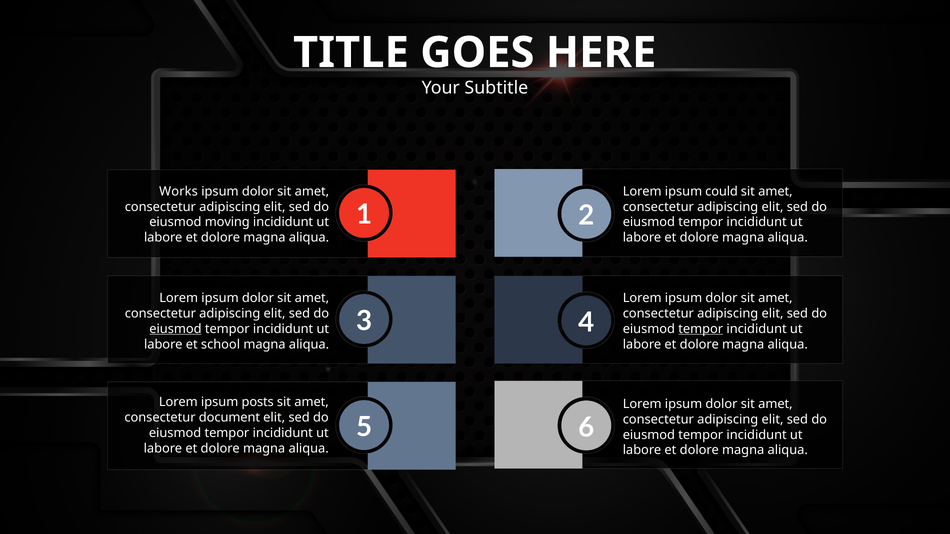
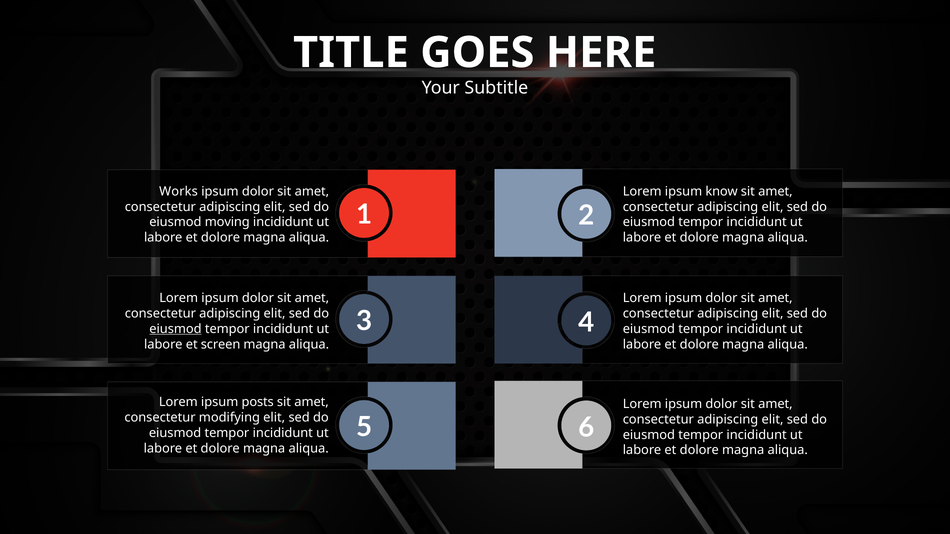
could: could -> know (722, 191)
tempor underline: present -> none (701, 329)
school: school -> screen (221, 345)
document: document -> modifying (229, 418)
